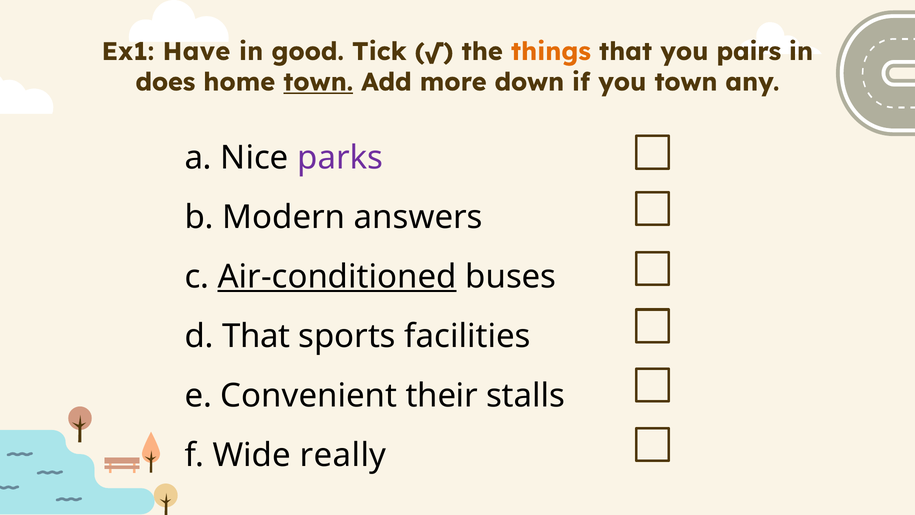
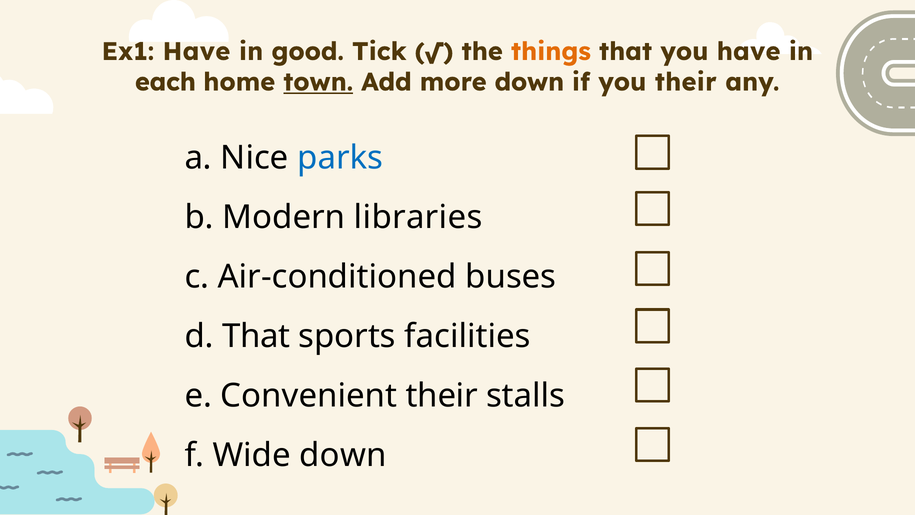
you pairs: pairs -> have (749, 52)
does: does -> each (165, 82)
you town: town -> their (686, 82)
parks colour: purple -> blue (340, 158)
answers: answers -> libraries (418, 217)
Air-conditioned underline: present -> none (337, 277)
Wide really: really -> down (343, 455)
